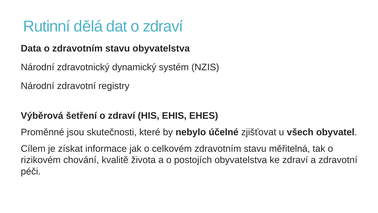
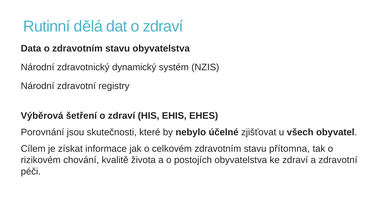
Proměnné: Proměnné -> Porovnání (42, 132)
měřitelná: měřitelná -> přítomna (289, 148)
